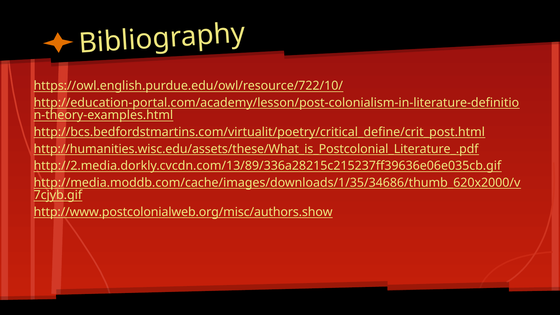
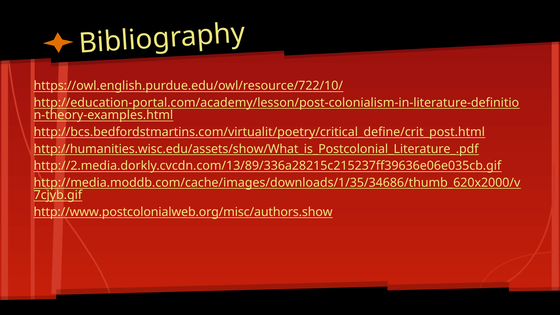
http://humanities.wisc.edu/assets/these/What_is_Postcolonial_Literature_.pdf: http://humanities.wisc.edu/assets/these/What_is_Postcolonial_Literature_.pdf -> http://humanities.wisc.edu/assets/show/What_is_Postcolonial_Literature_.pdf (256, 149)
